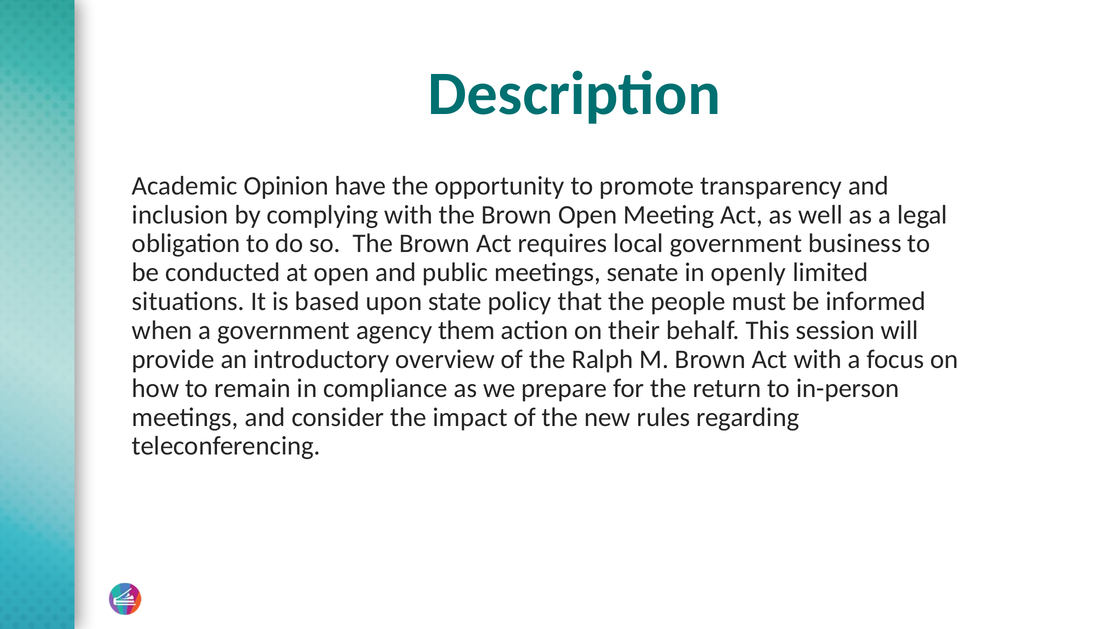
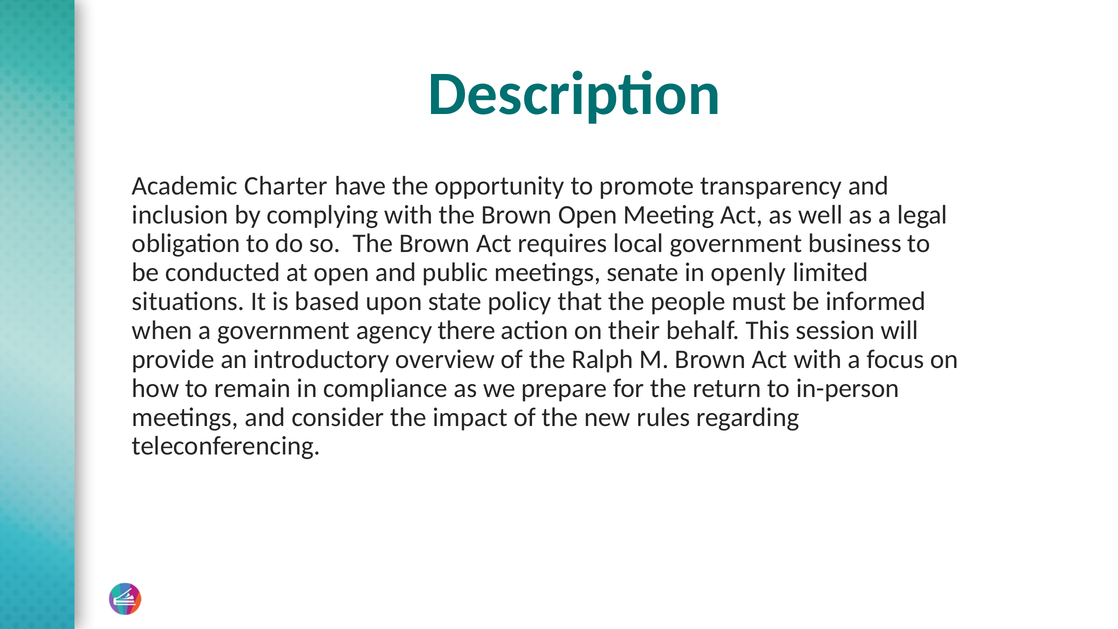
Opinion: Opinion -> Charter (286, 186)
them: them -> there (467, 330)
